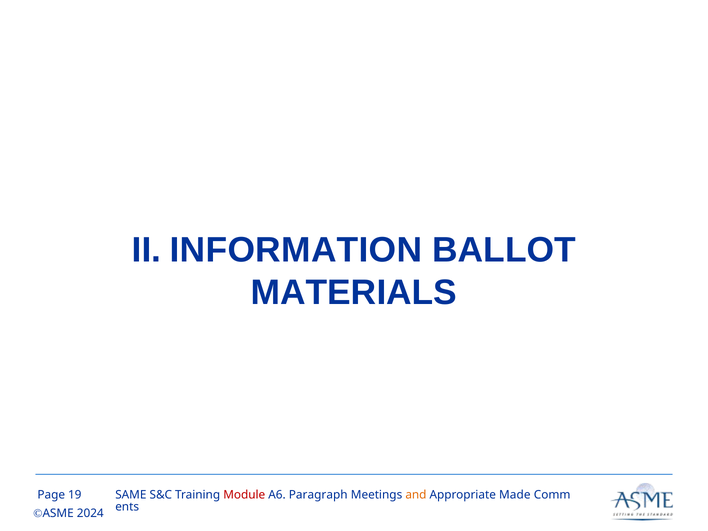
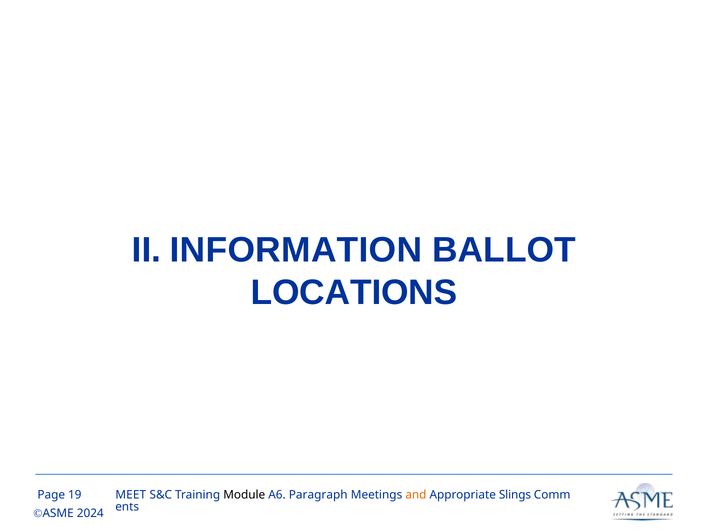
MATERIALS: MATERIALS -> LOCATIONS (354, 293)
SAME: SAME -> MEET (131, 495)
Module colour: red -> black (244, 495)
Made: Made -> Slings (515, 495)
